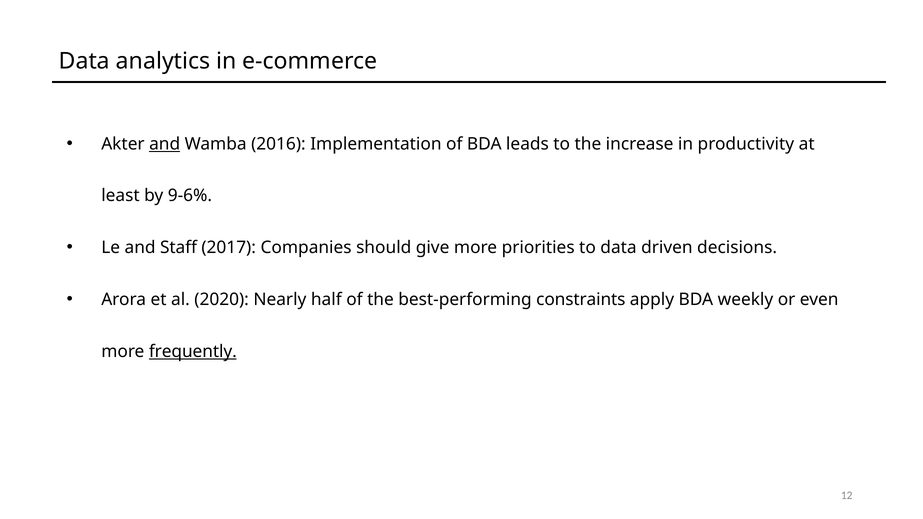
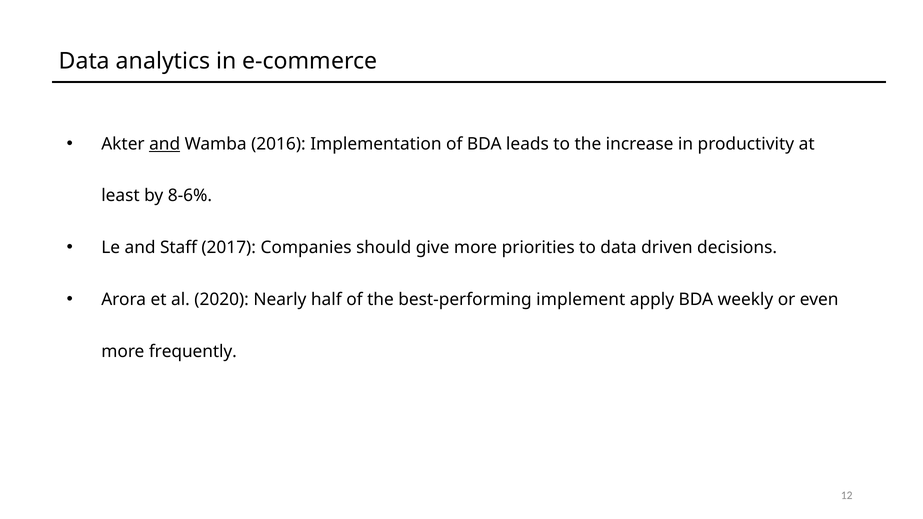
9-6%: 9-6% -> 8-6% (190, 196)
constraints: constraints -> implement (581, 300)
frequently underline: present -> none (193, 352)
